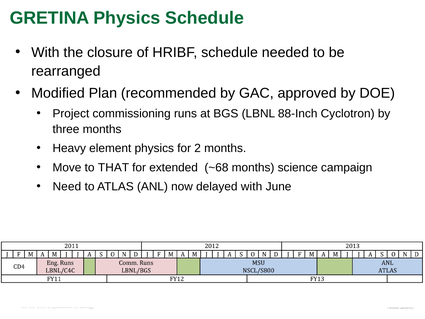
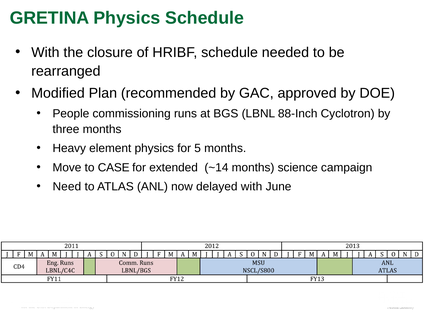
Project: Project -> People (71, 114)
for 2: 2 -> 5 (198, 148)
THAT: THAT -> CASE (114, 167)
~68: ~68 -> ~14 (216, 167)
